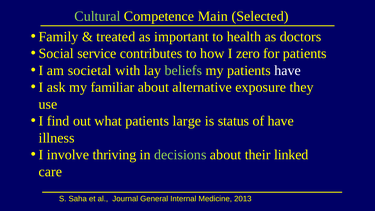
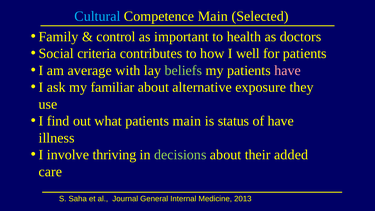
Cultural colour: light green -> light blue (97, 16)
treated: treated -> control (116, 37)
service: service -> criteria (97, 53)
zero: zero -> well (248, 53)
societal: societal -> average (90, 70)
have colour: white -> pink (288, 70)
patients large: large -> main (187, 121)
linked: linked -> added (291, 155)
